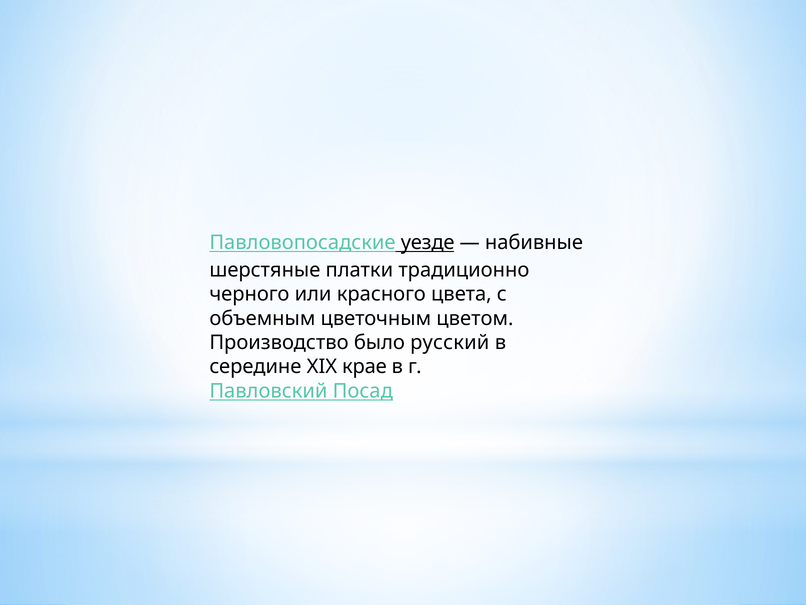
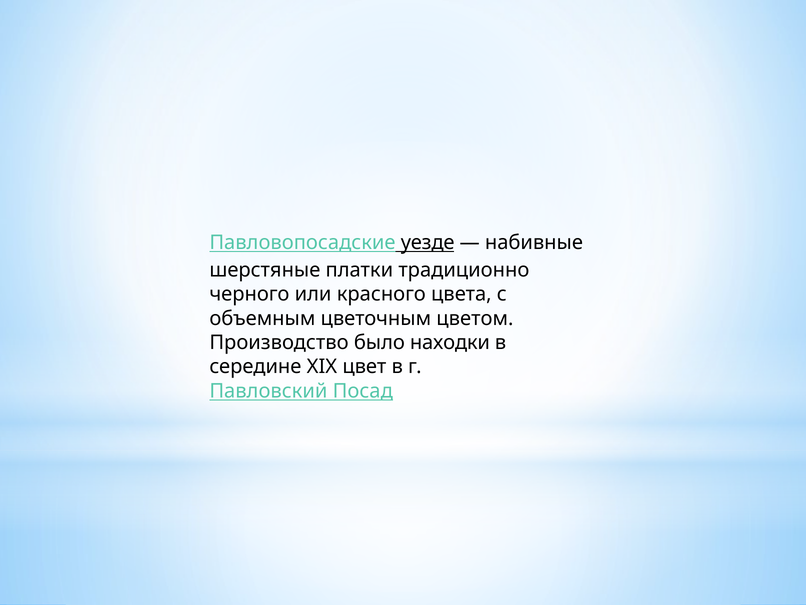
русский: русский -> находки (450, 342)
крае: крае -> цвет (364, 366)
